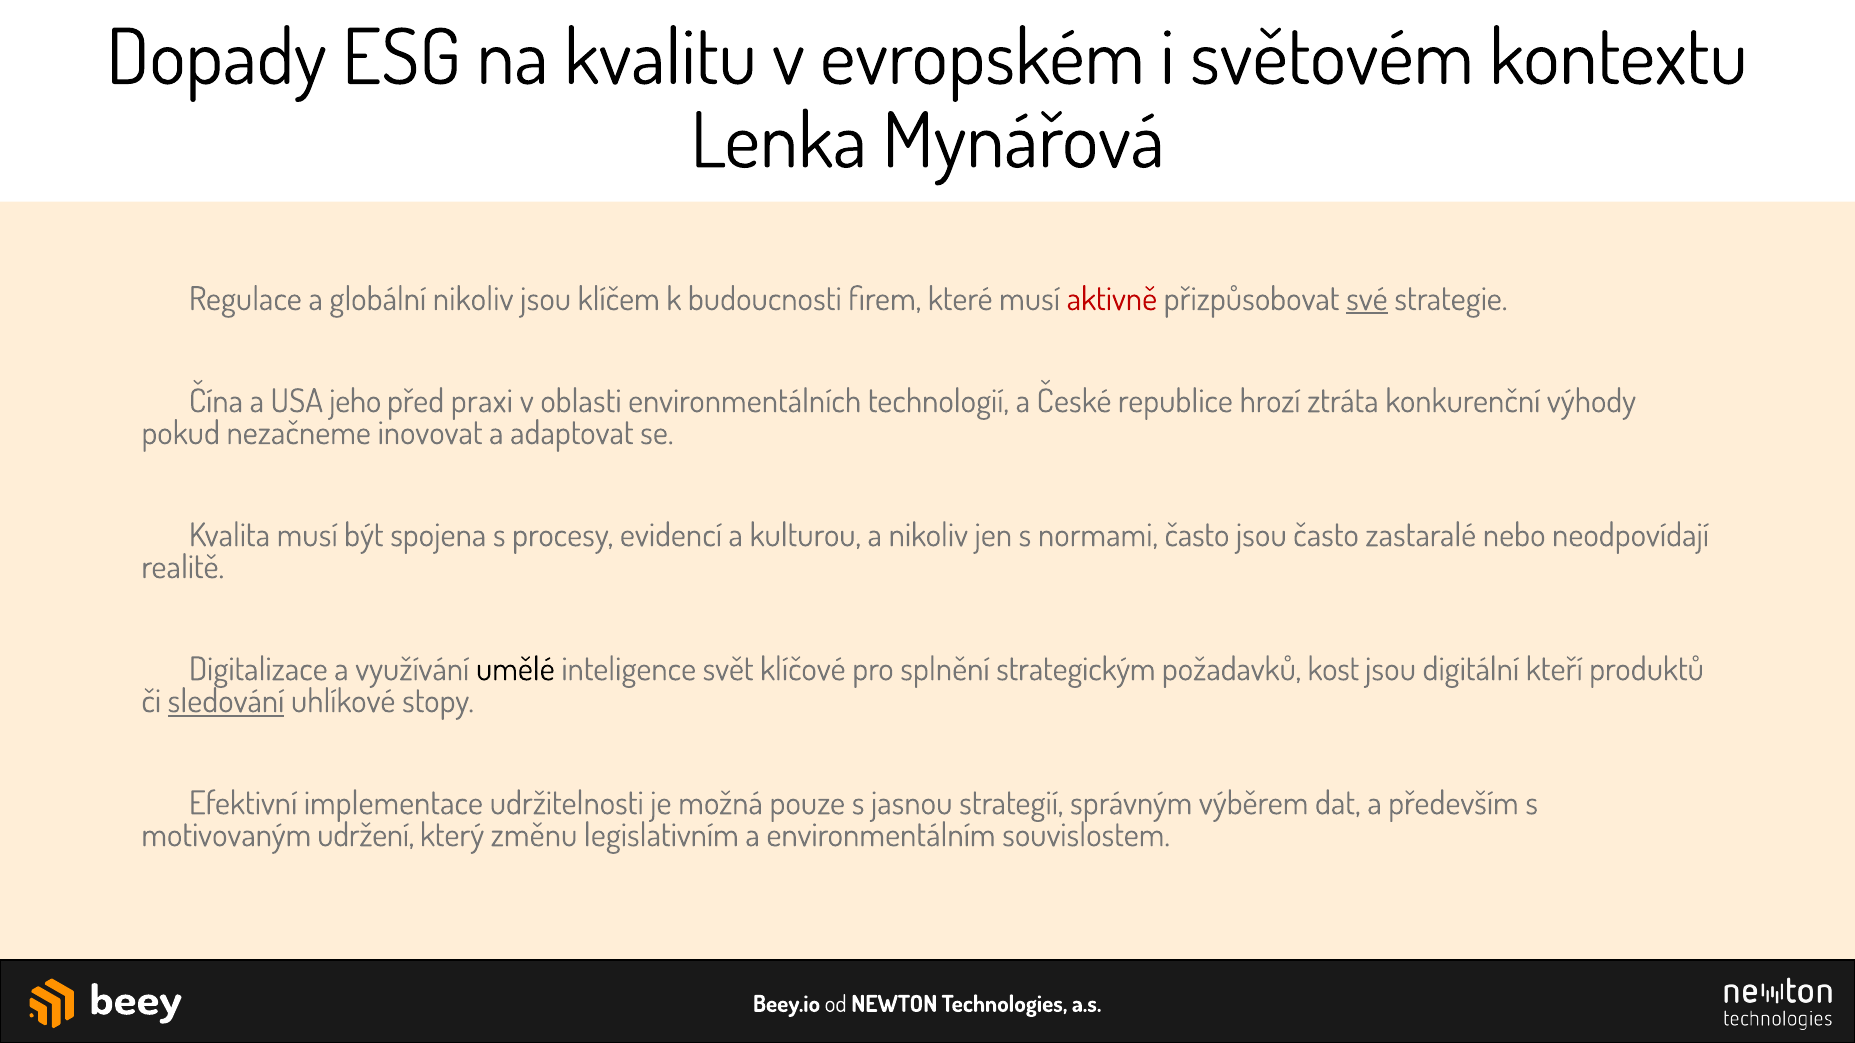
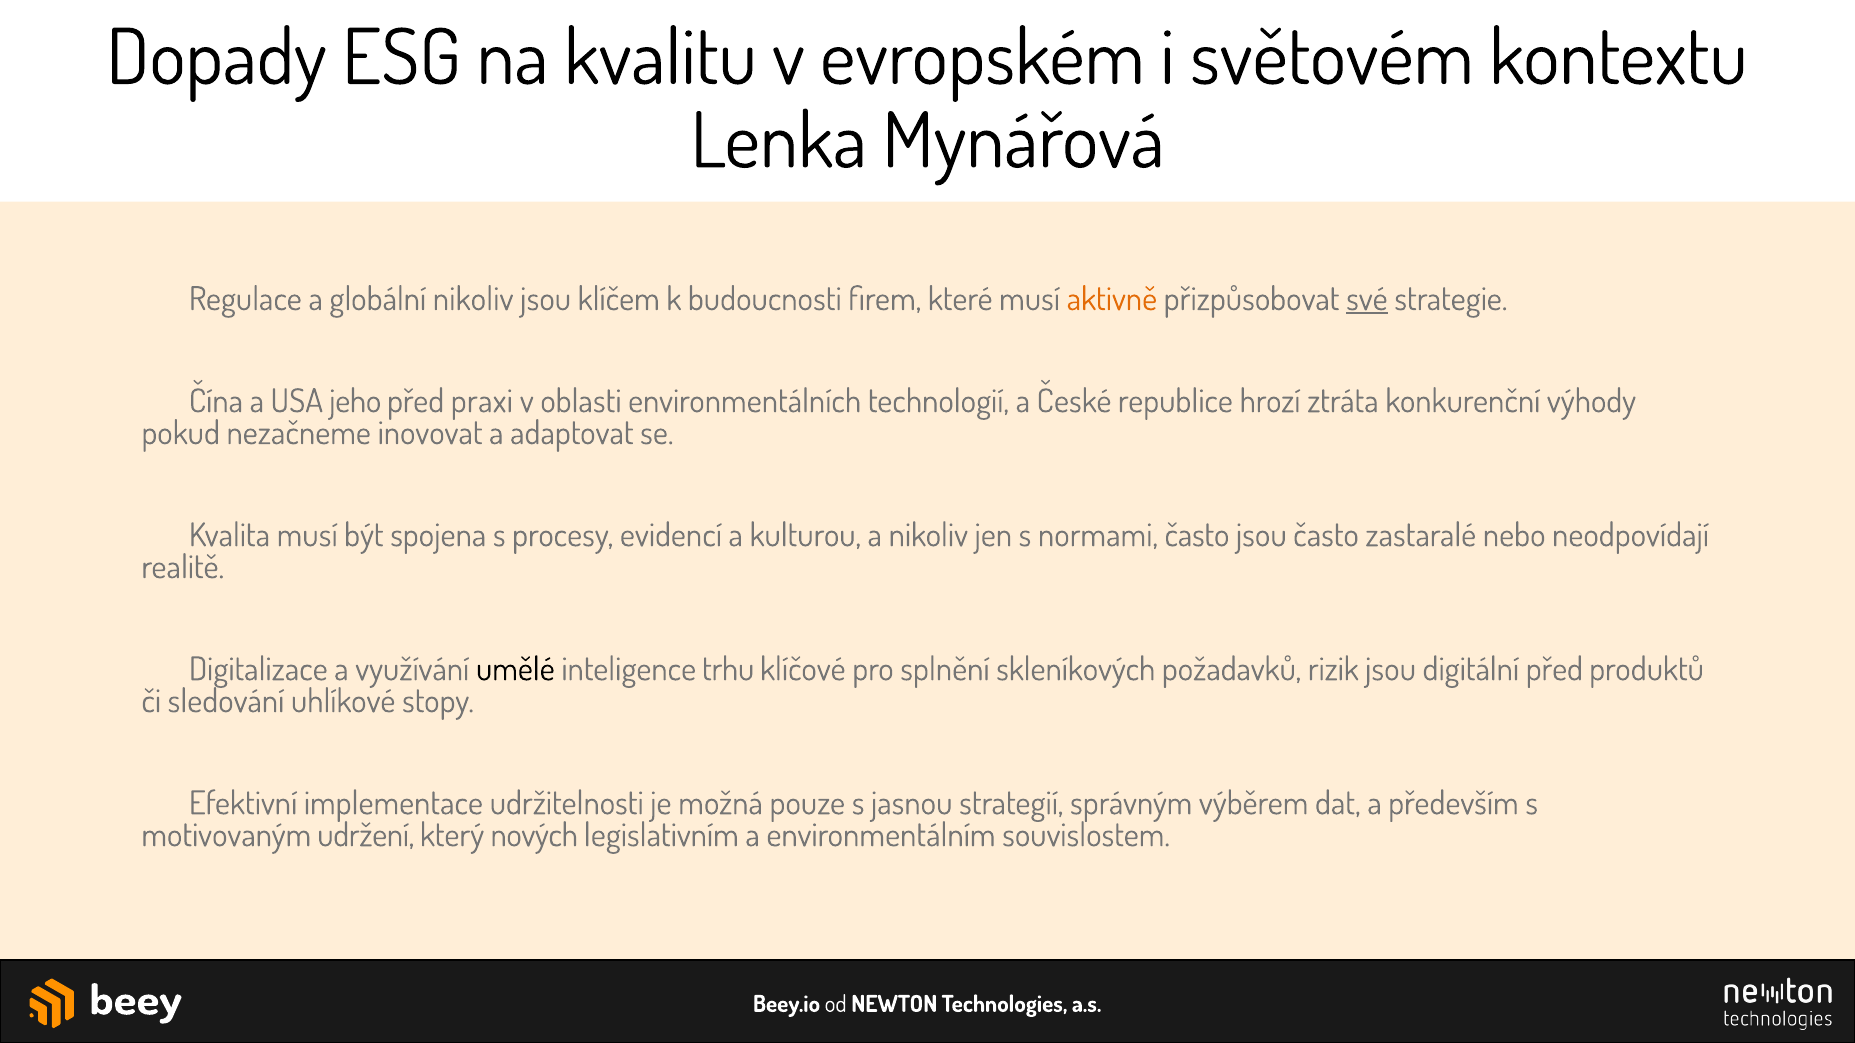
aktivně colour: red -> orange (1112, 299)
svět: svět -> trhu (728, 670)
strategickým: strategickým -> skleníkových (1076, 670)
kost: kost -> rizik (1333, 670)
digitální kteří: kteří -> před (1554, 670)
sledování underline: present -> none (226, 702)
změnu: změnu -> nových (534, 836)
